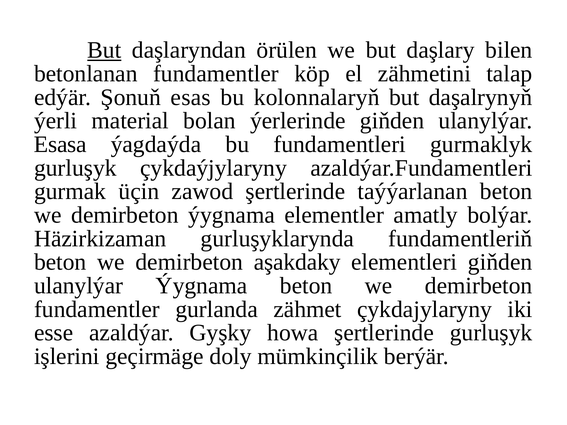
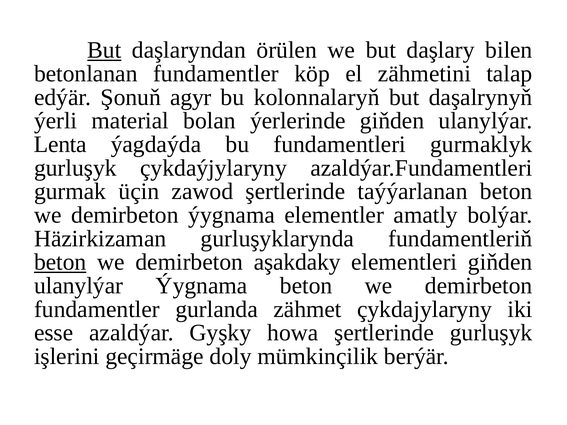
esas: esas -> agyr (191, 97)
Esasa: Esasa -> Lenta (60, 144)
beton underline: none -> present (60, 262)
